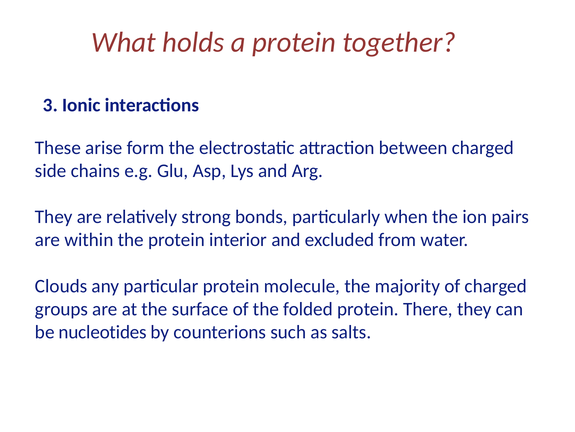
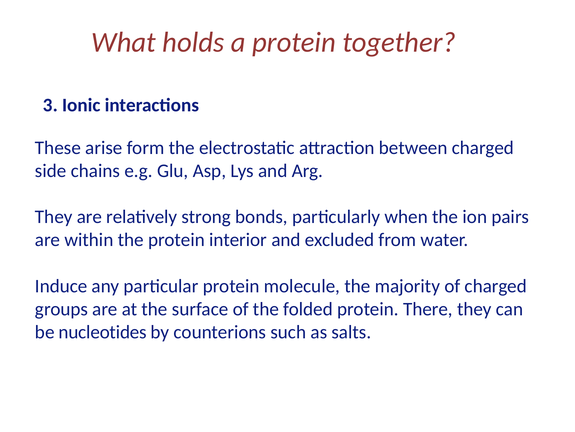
Clouds: Clouds -> Induce (61, 286)
